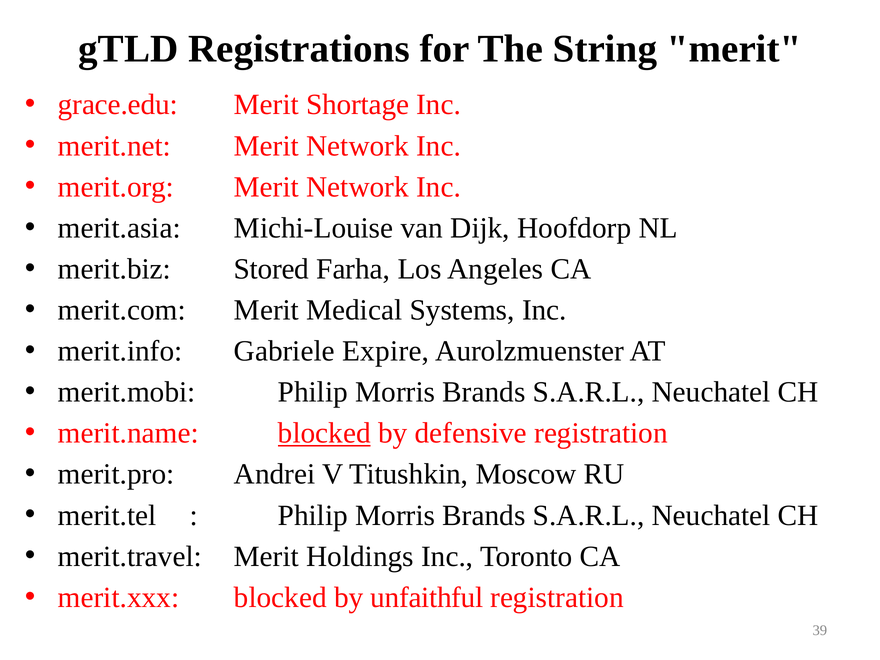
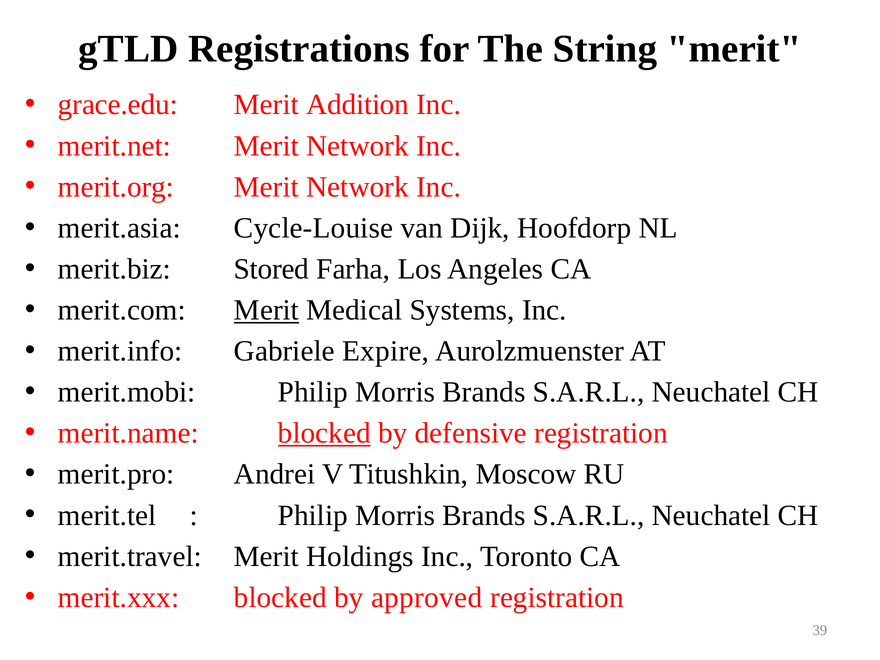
Shortage: Shortage -> Addition (358, 105)
Michi-Louise: Michi-Louise -> Cycle-Louise (314, 228)
Merit underline: none -> present (266, 310)
unfaithful: unfaithful -> approved (427, 597)
